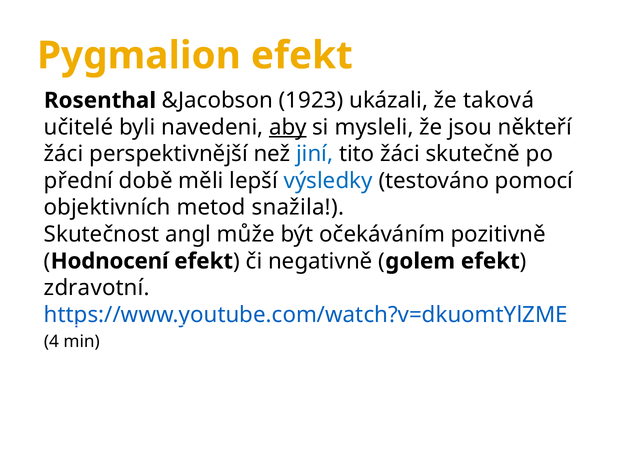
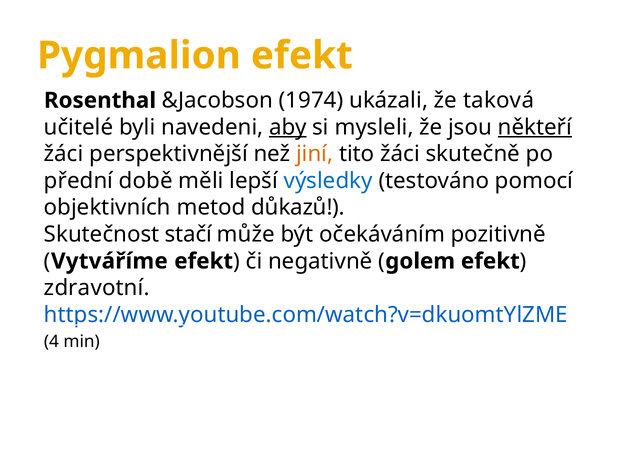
1923: 1923 -> 1974 (311, 100)
někteří underline: none -> present (535, 127)
jiní colour: blue -> orange (315, 154)
snažila: snažila -> důkazů (298, 208)
angl: angl -> stačí (188, 234)
Hodnocení: Hodnocení -> Vytváříme (109, 261)
